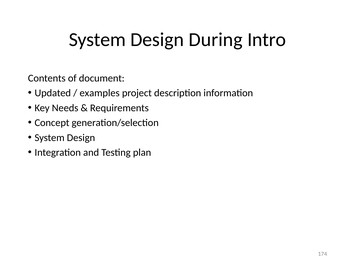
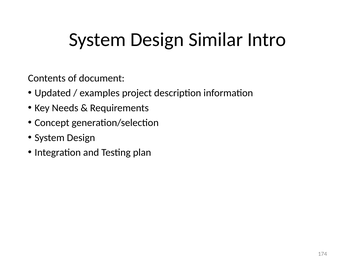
During: During -> Similar (216, 40)
